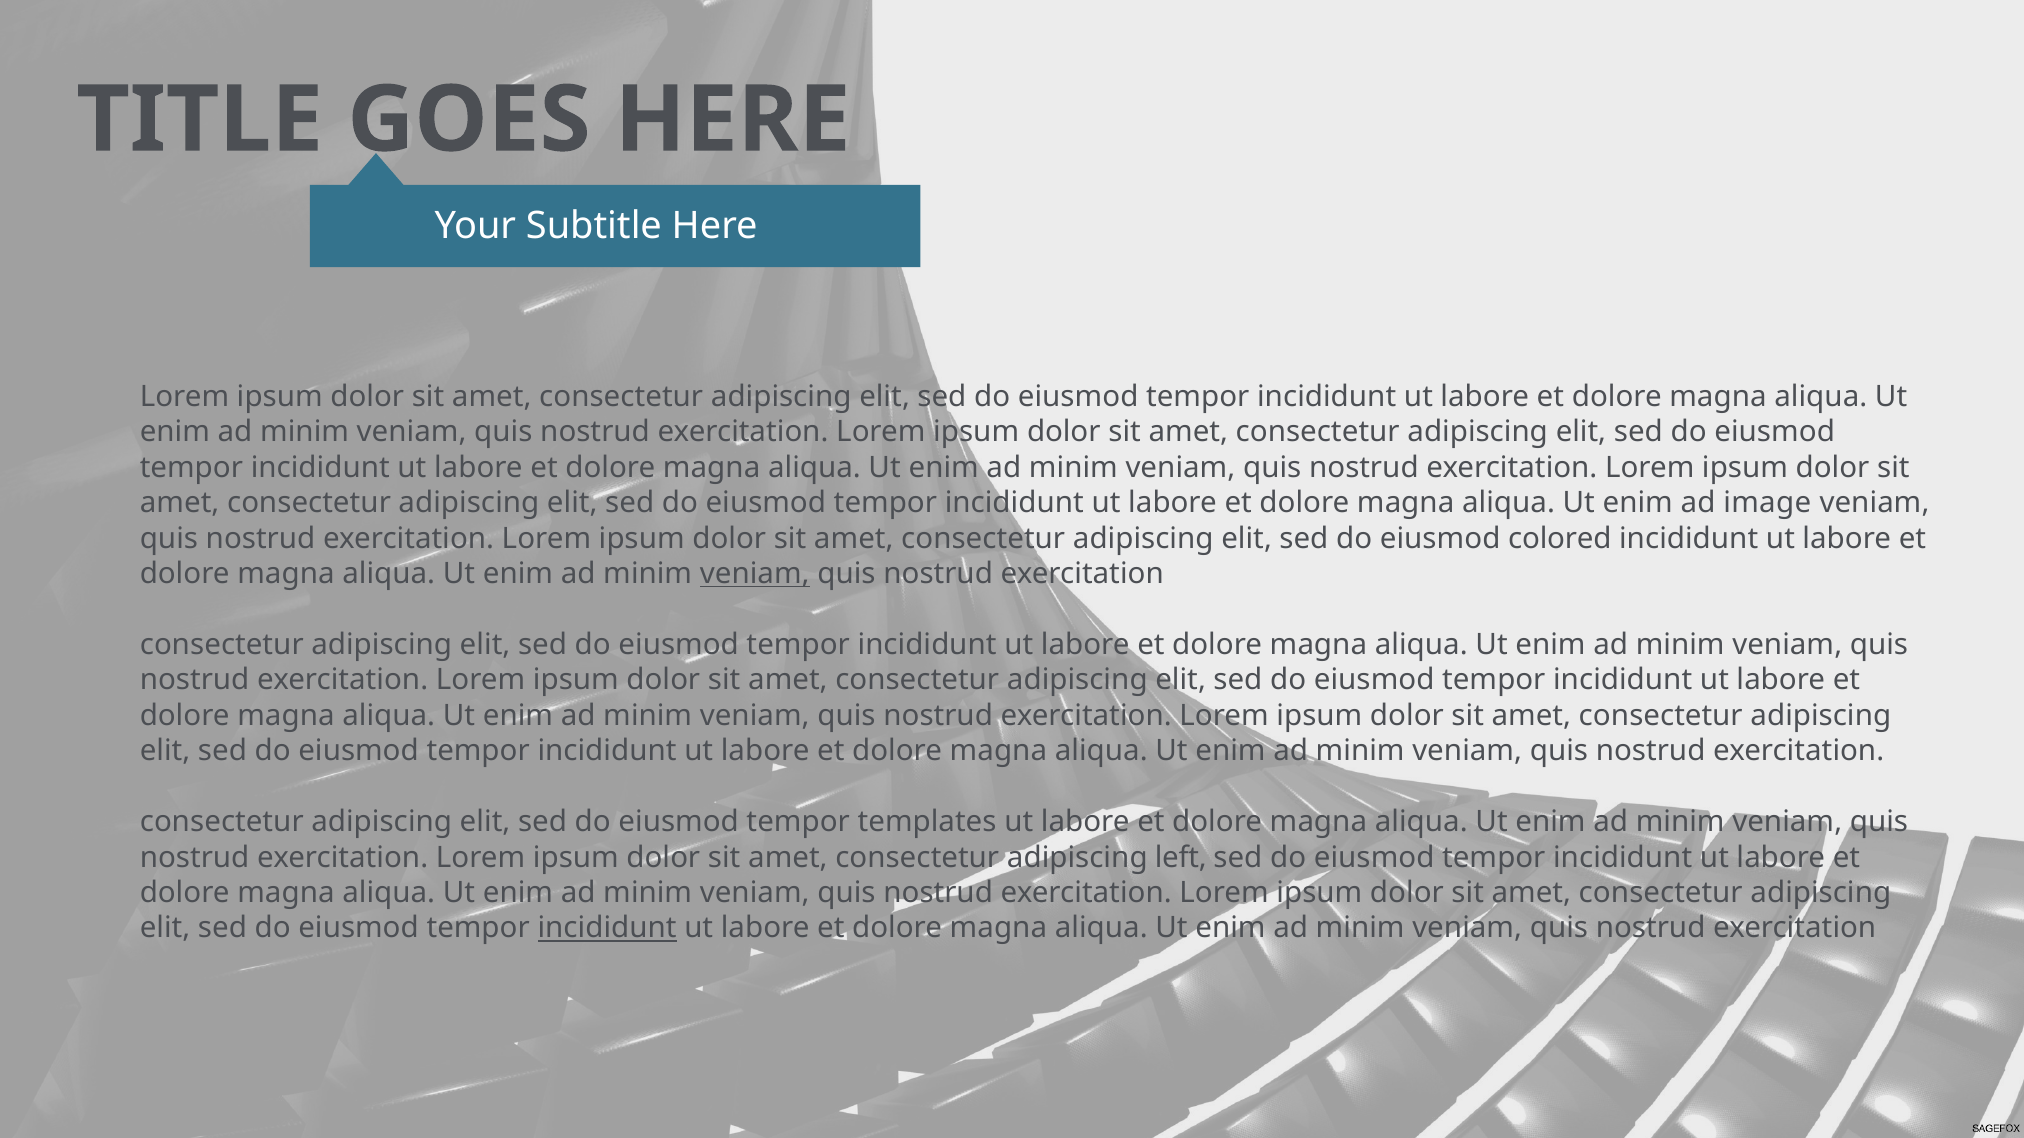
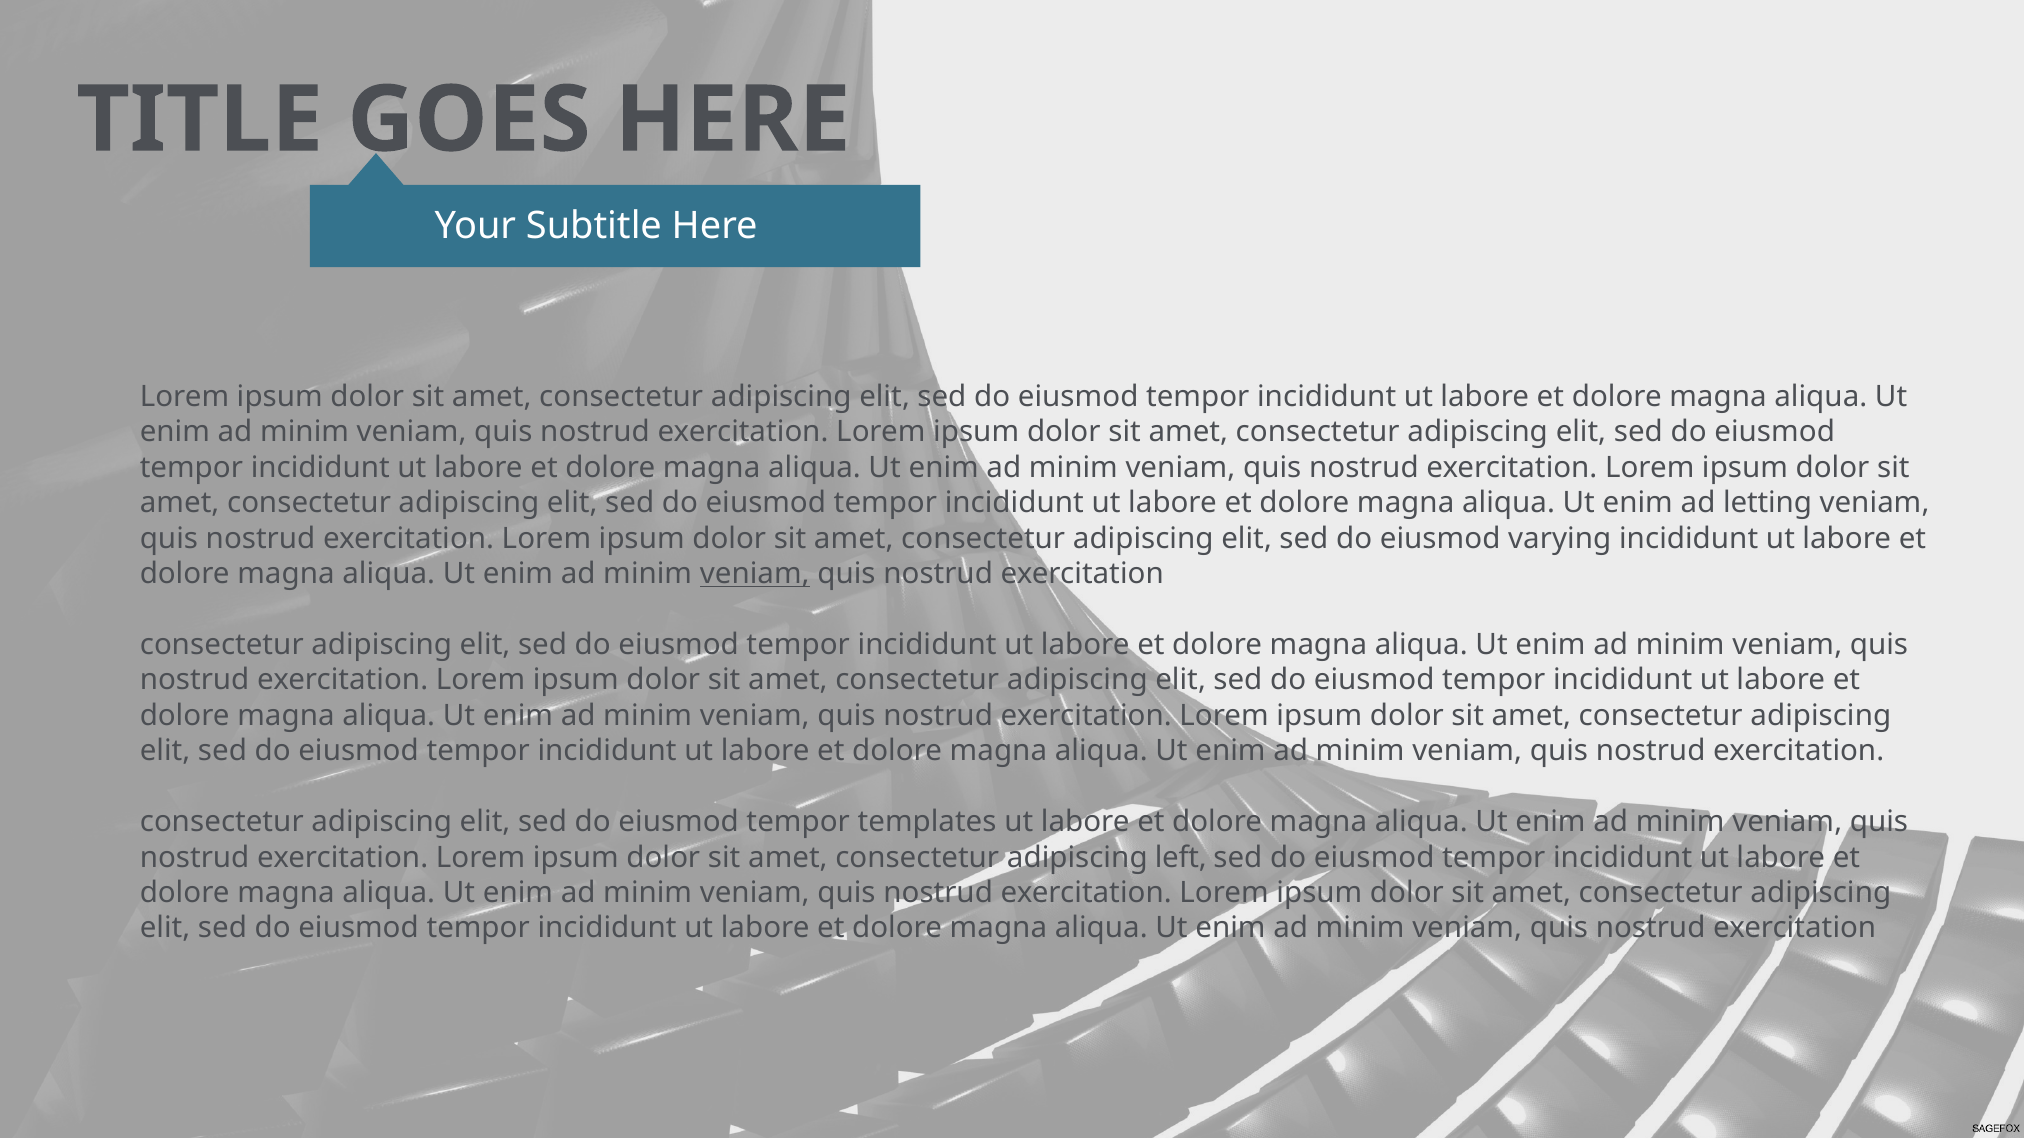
image: image -> letting (1768, 503)
colored: colored -> varying (1560, 539)
incididunt underline: present -> none (607, 929)
